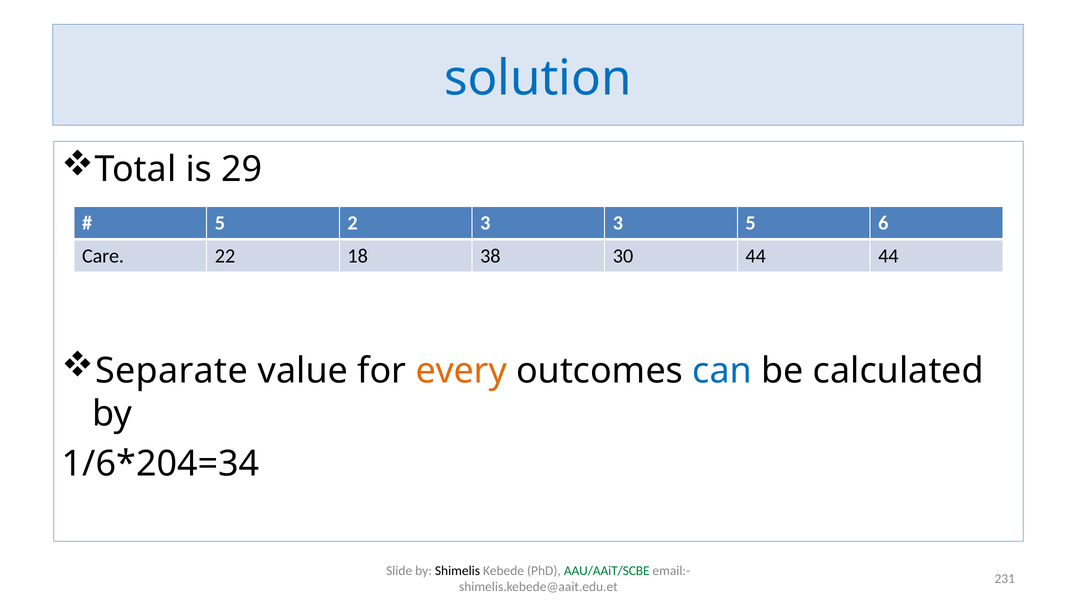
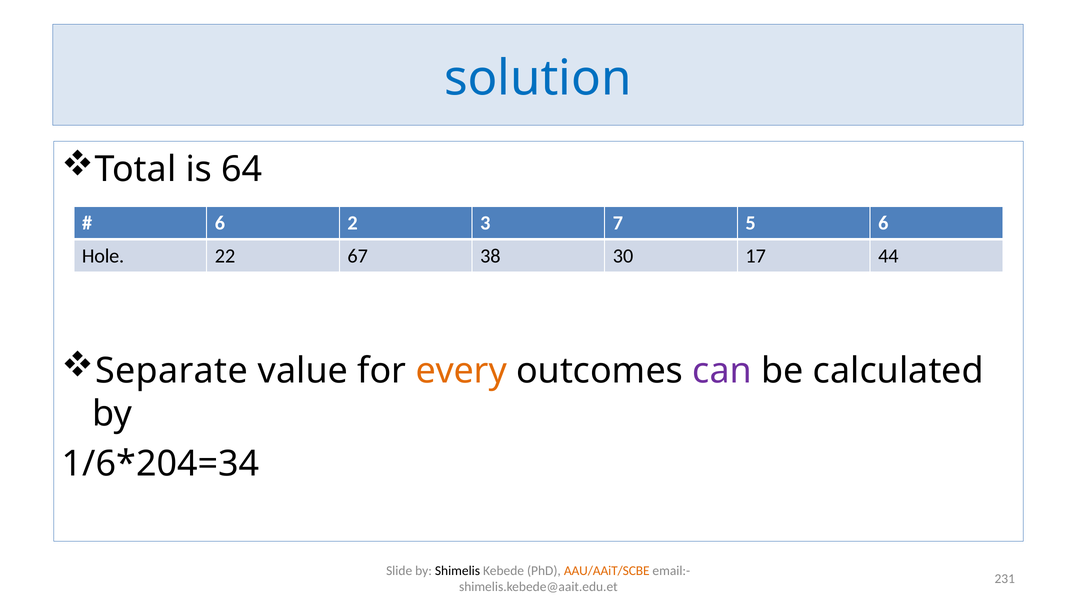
29: 29 -> 64 (242, 169)
5: 5 -> 6 (220, 223)
3 3: 3 -> 7 (618, 223)
Care: Care -> Hole (103, 256)
18: 18 -> 67 (358, 256)
30 44: 44 -> 17 (756, 256)
can colour: blue -> purple (722, 371)
AAU/AAiT/SCBE colour: green -> orange (607, 570)
